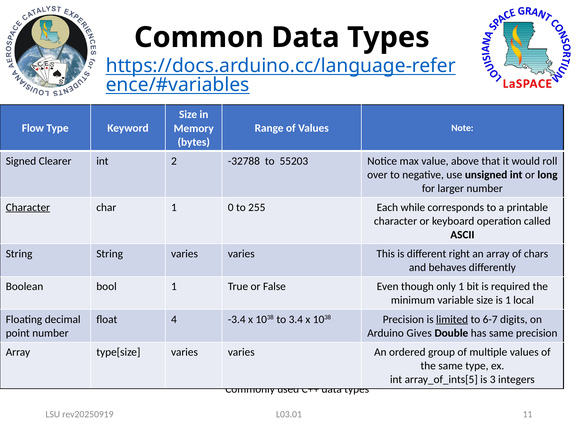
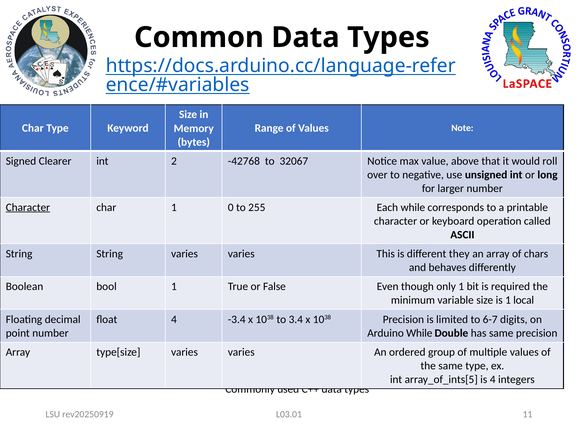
Flow: Flow -> Char (33, 128)
-32788: -32788 -> -42768 (244, 161)
55203: 55203 -> 32067 (294, 161)
right: right -> they (459, 253)
limited underline: present -> none (452, 319)
Arduino Gives: Gives -> While (419, 333)
is 3: 3 -> 4 (493, 379)
